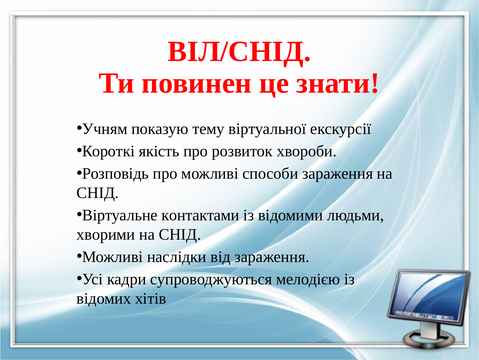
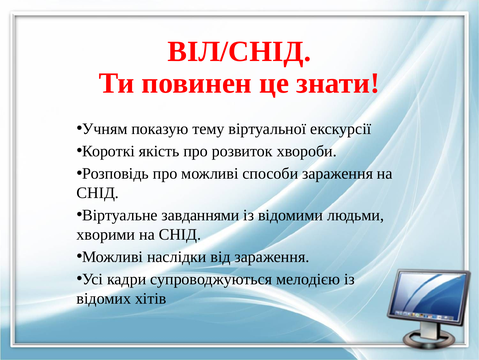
контактами: контактами -> завданнями (201, 215)
